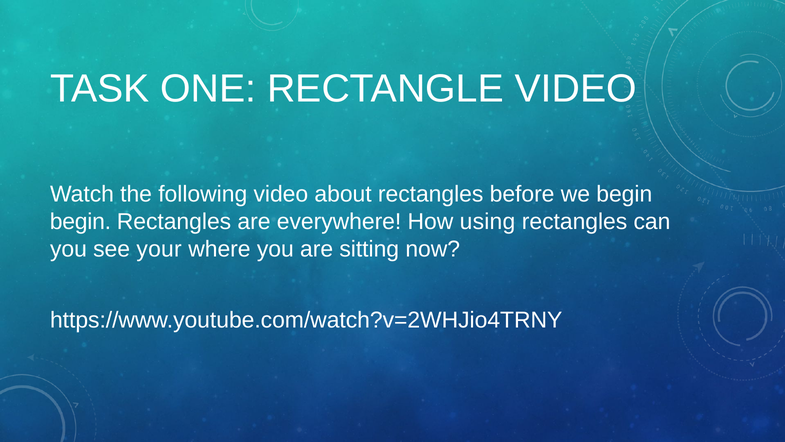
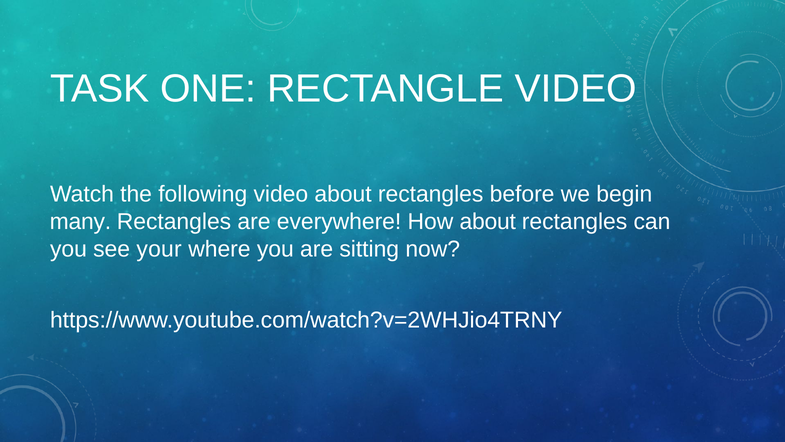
begin: begin -> many (80, 221)
How using: using -> about (488, 221)
